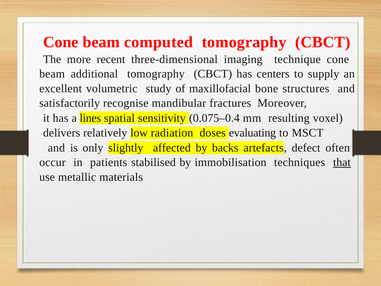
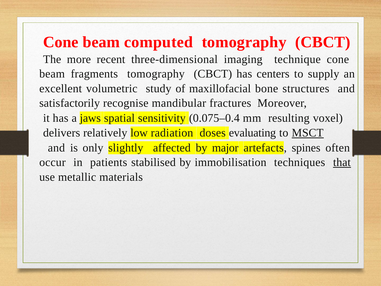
additional: additional -> fragments (94, 74)
lines: lines -> jaws (90, 118)
MSCT underline: none -> present (308, 133)
backs: backs -> major (225, 148)
defect: defect -> spines (306, 148)
